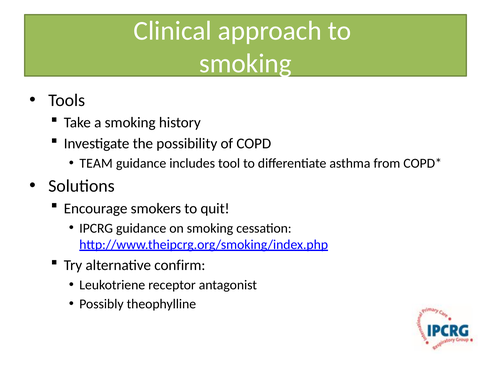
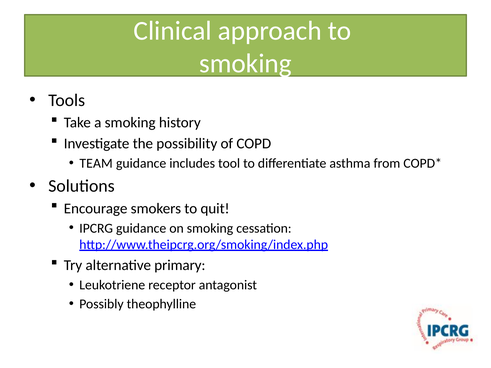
alternative confirm: confirm -> primary (180, 265)
